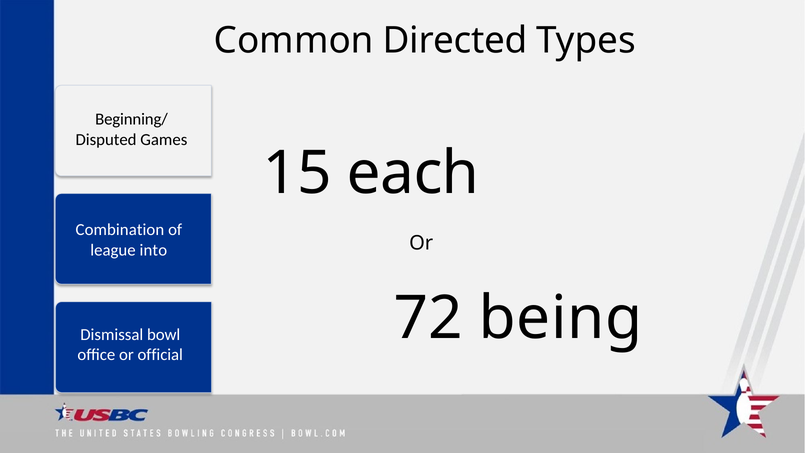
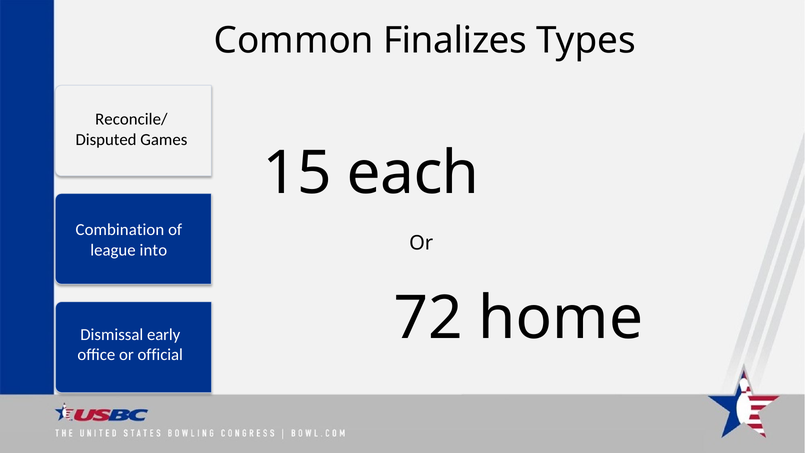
Directed: Directed -> Finalizes (455, 40)
Beginning/: Beginning/ -> Reconcile/ (131, 119)
being: being -> home (561, 318)
bowl: bowl -> early (164, 335)
